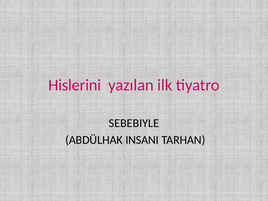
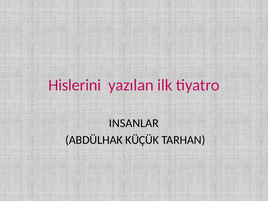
SEBEBIYLE: SEBEBIYLE -> INSANLAR (134, 123)
INSANI: INSANI -> KÜÇÜK (142, 140)
